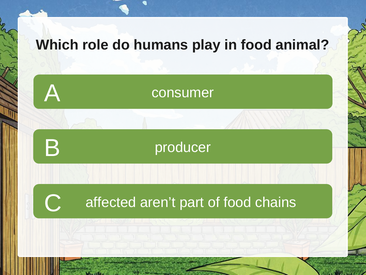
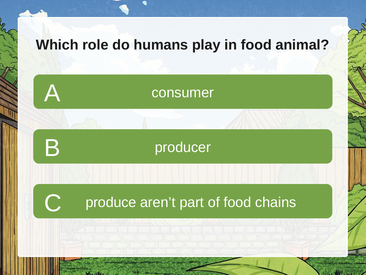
affected: affected -> produce (111, 202)
